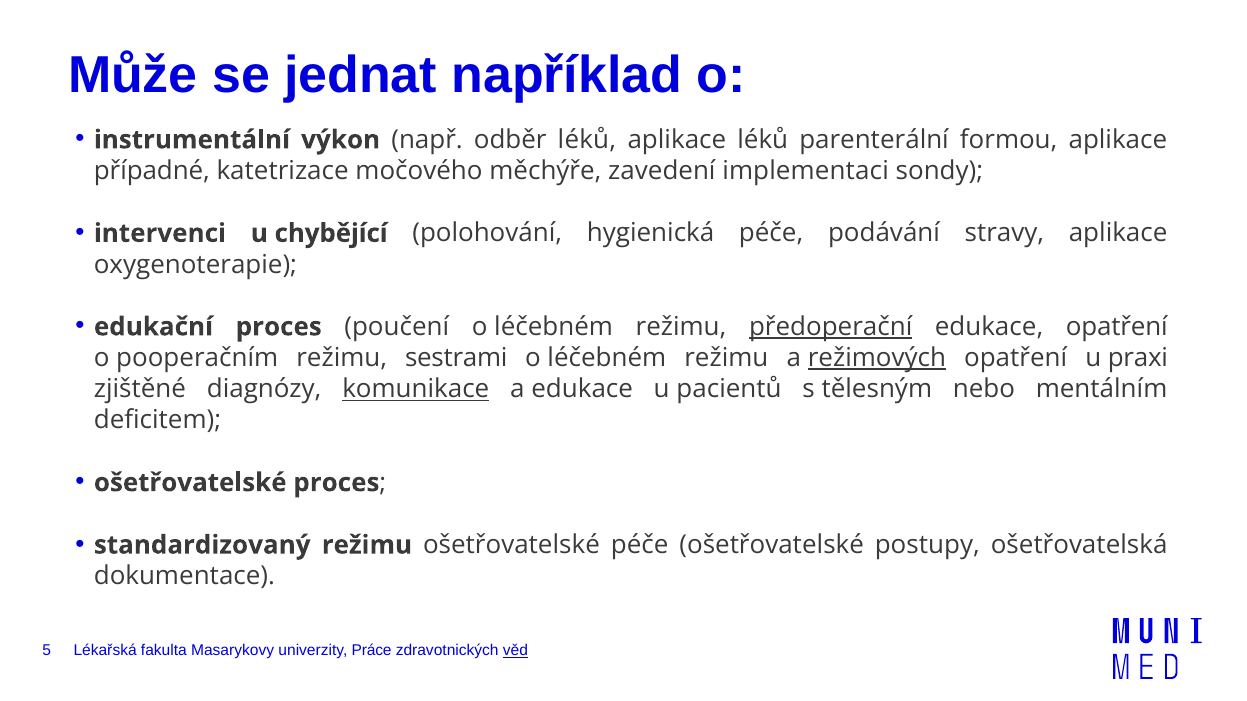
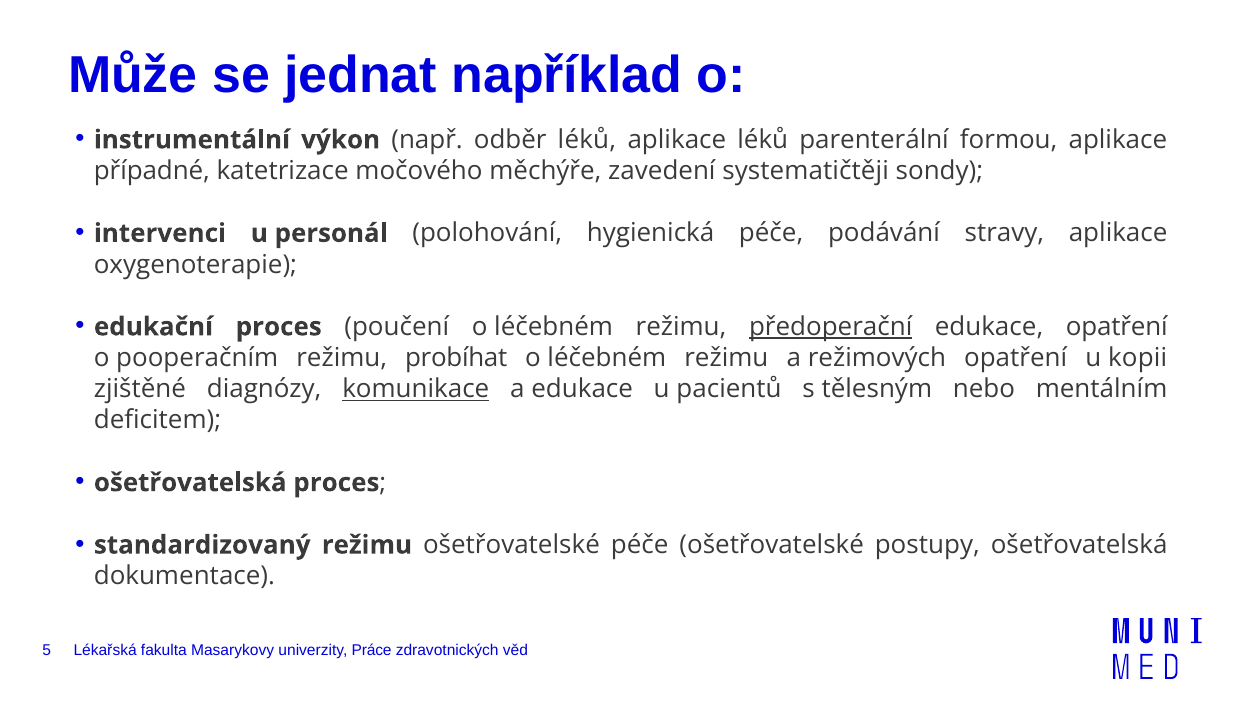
implementaci: implementaci -> systematičtěji (806, 171)
chybějící: chybějící -> personál (331, 233)
sestrami: sestrami -> probíhat (456, 358)
režimových underline: present -> none (877, 358)
praxi: praxi -> kopii (1138, 358)
ošetřovatelské: ošetřovatelské -> ošetřovatelská (190, 483)
věd underline: present -> none (515, 651)
